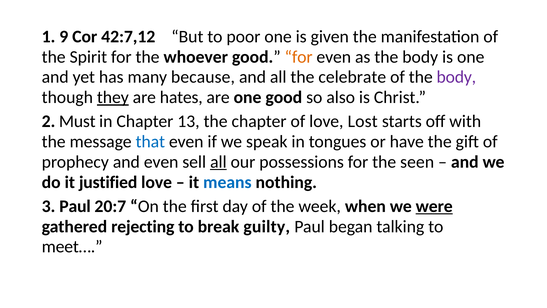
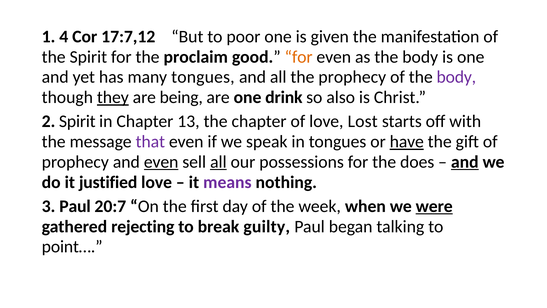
9: 9 -> 4 (64, 37)
42:7,12: 42:7,12 -> 17:7,12 (128, 37)
whoever: whoever -> proclaim (196, 57)
many because: because -> tongues (203, 77)
the celebrate: celebrate -> prophecy (352, 77)
hates: hates -> being (181, 97)
one good: good -> drink (284, 97)
2 Must: Must -> Spirit (77, 121)
that colour: blue -> purple (150, 142)
have underline: none -> present (407, 142)
even underline: none -> present (161, 162)
seen: seen -> does (417, 162)
and underline: none -> present (465, 162)
means colour: blue -> purple (227, 182)
meet…: meet… -> point… (72, 247)
